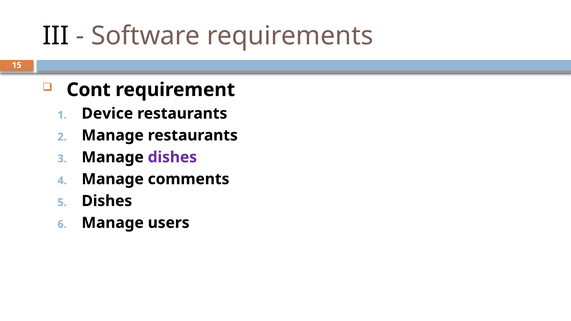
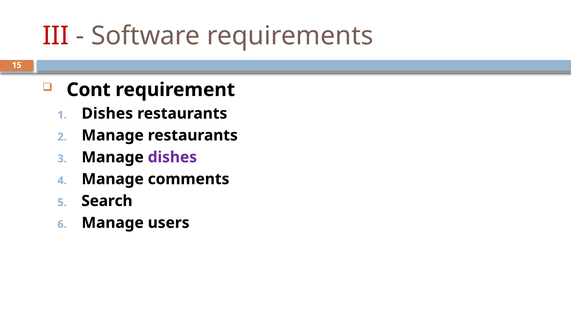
III colour: black -> red (56, 36)
Device: Device -> Dishes (107, 114)
Dishes: Dishes -> Search (107, 201)
